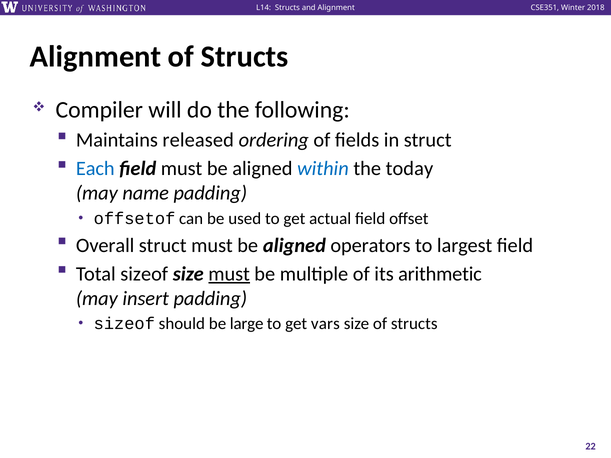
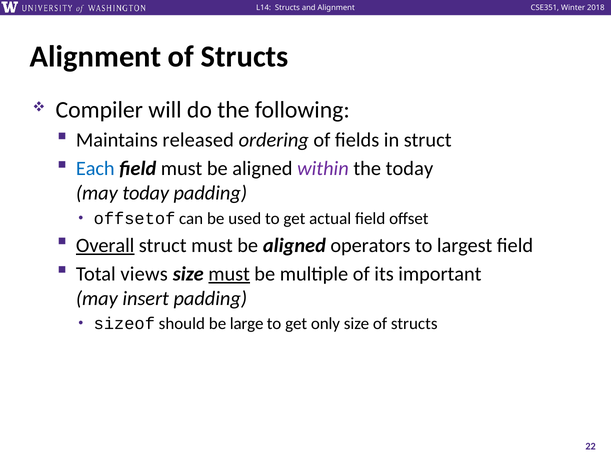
within colour: blue -> purple (323, 169)
may name: name -> today (146, 193)
Overall underline: none -> present (105, 246)
Total sizeof: sizeof -> views (144, 274)
arithmetic: arithmetic -> important (440, 274)
vars: vars -> only (325, 324)
